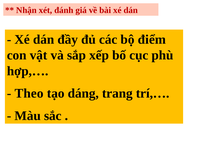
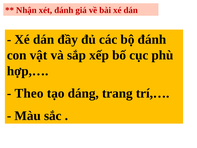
bộ điểm: điểm -> đánh (152, 39)
